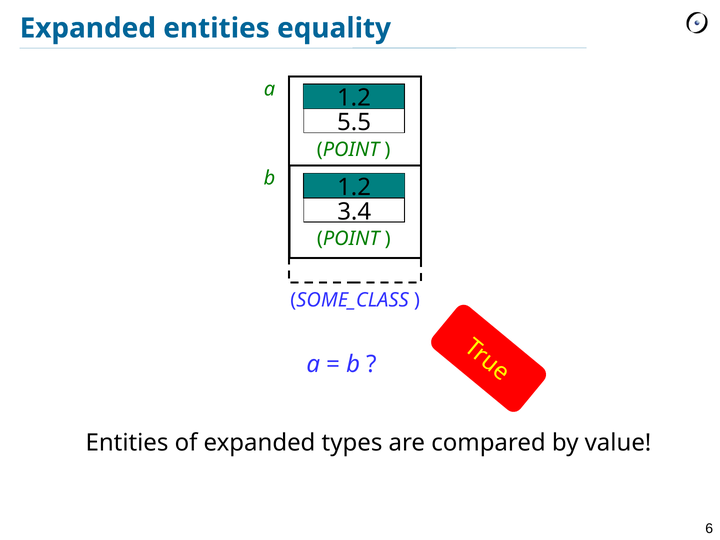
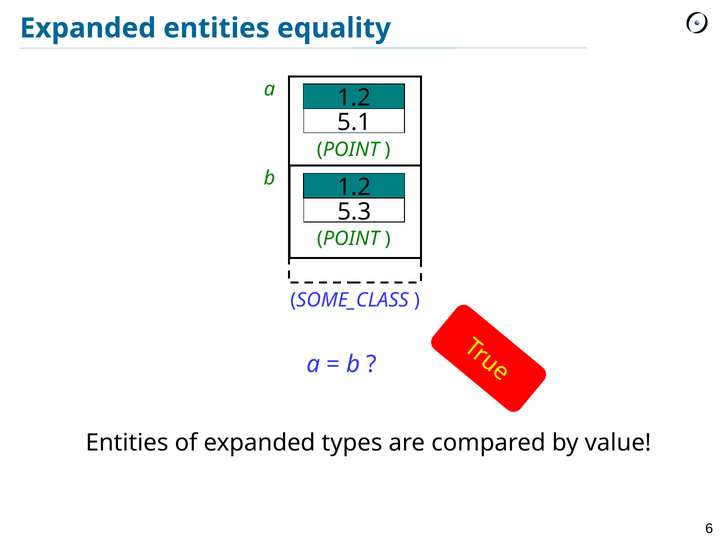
5.5: 5.5 -> 5.1 (354, 122)
3.4: 3.4 -> 5.3 (354, 212)
